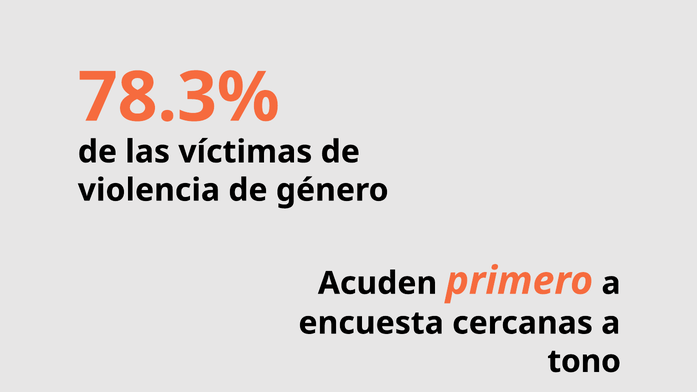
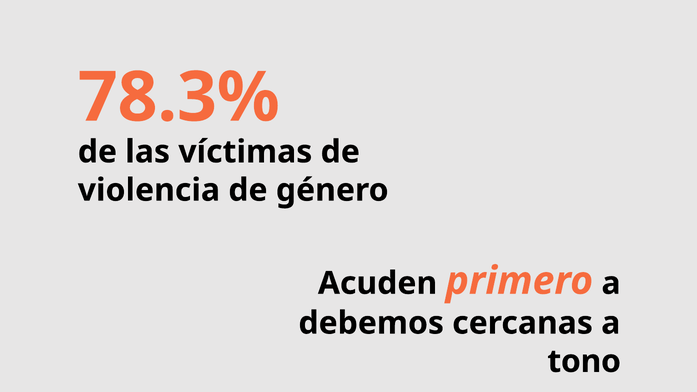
encuesta: encuesta -> debemos (371, 323)
